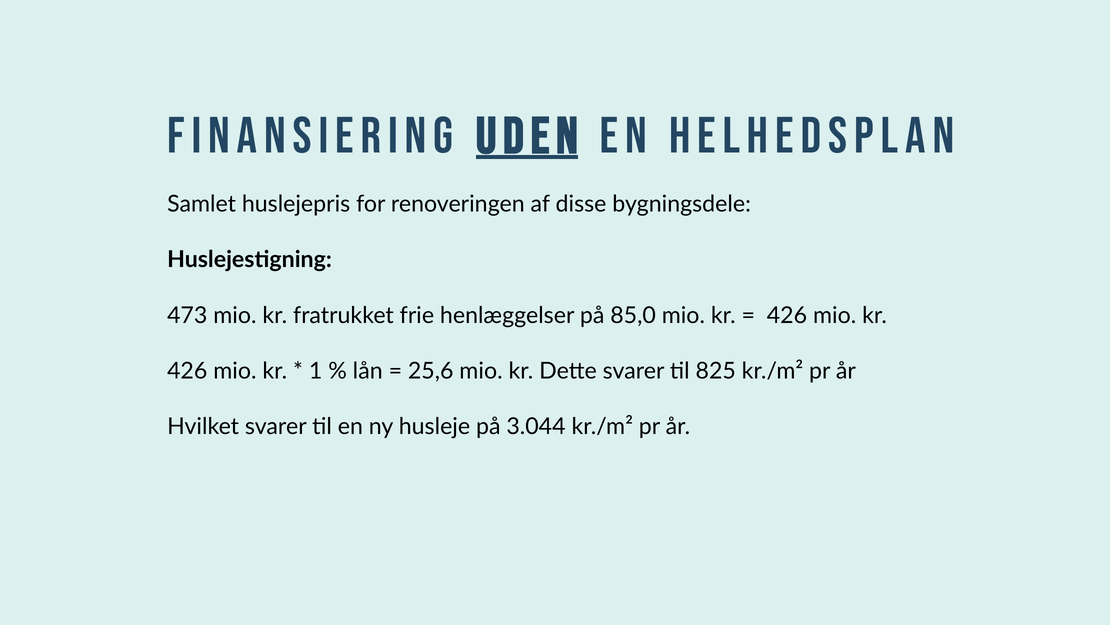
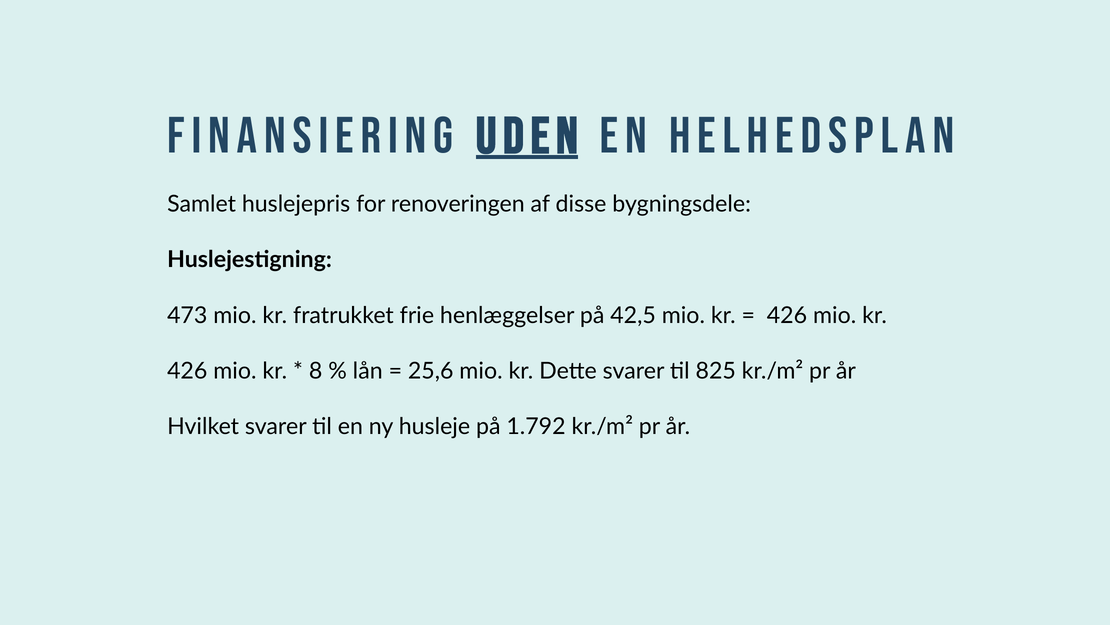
85,0: 85,0 -> 42,5 (633, 315)
1: 1 -> 8 (316, 371)
3.044: 3.044 -> 1.792 (536, 426)
